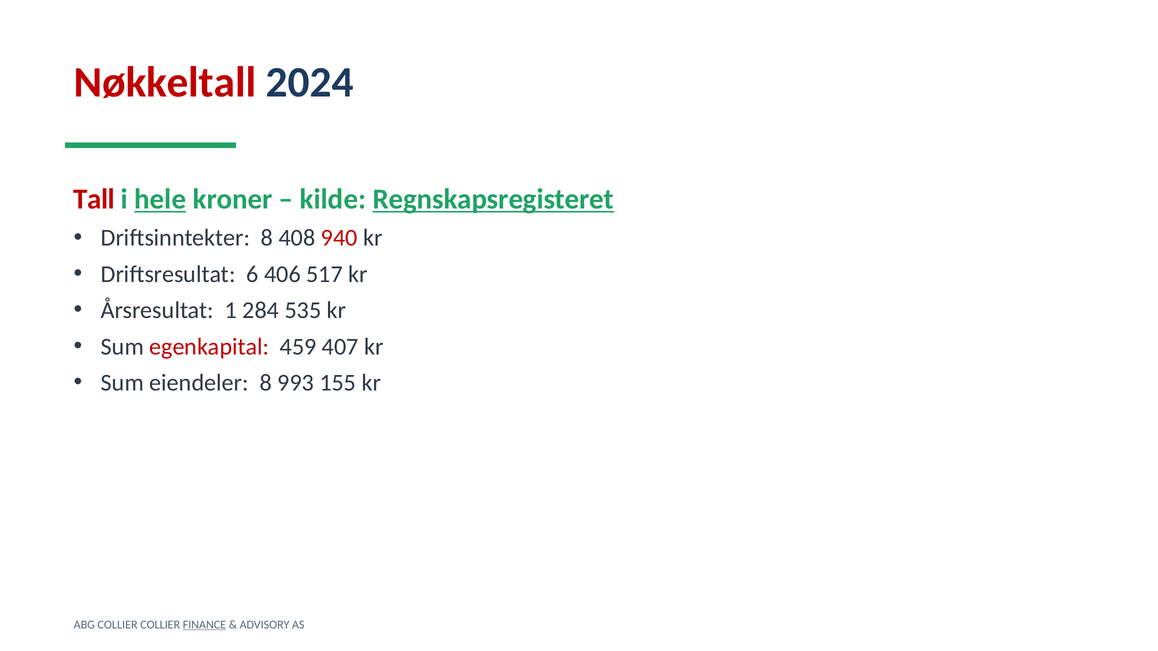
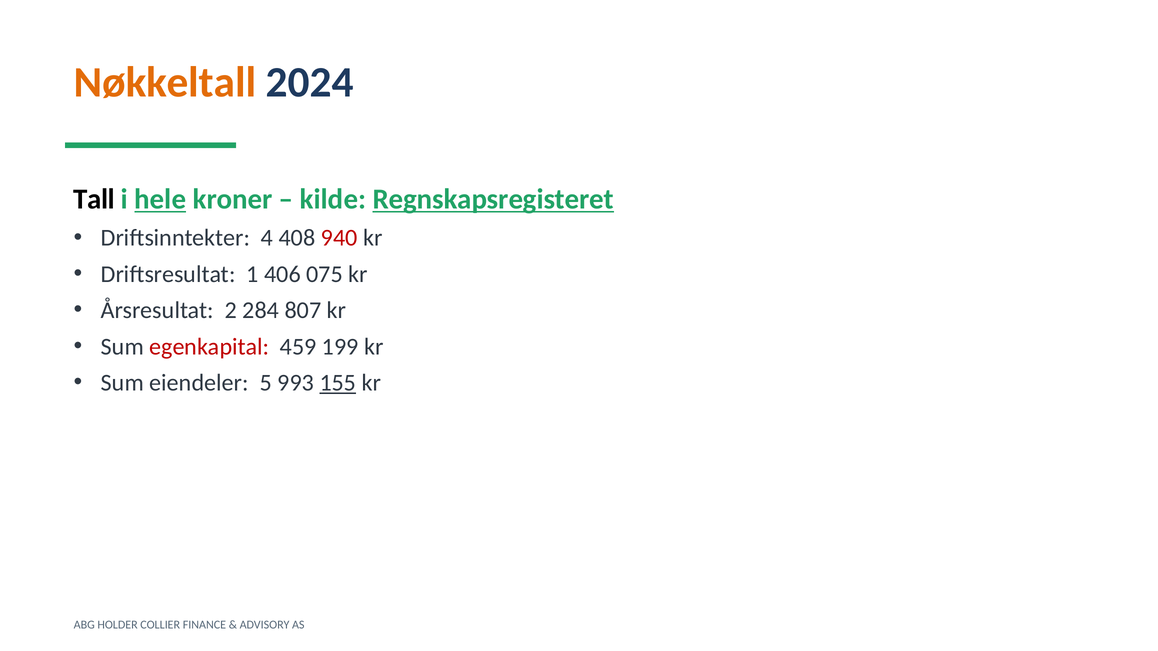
Nøkkeltall colour: red -> orange (165, 83)
Tall colour: red -> black (94, 199)
Driftsinntekter 8: 8 -> 4 (267, 238)
6: 6 -> 1 (253, 274)
517: 517 -> 075 (325, 274)
1: 1 -> 2 (231, 311)
535: 535 -> 807 (303, 311)
407: 407 -> 199 (340, 347)
eiendeler 8: 8 -> 5 (266, 383)
155 underline: none -> present (338, 383)
ABG COLLIER: COLLIER -> HOLDER (118, 625)
FINANCE underline: present -> none (204, 625)
